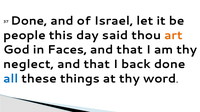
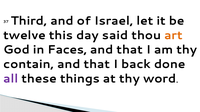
37 Done: Done -> Third (29, 21)
people: people -> twelve (24, 35)
neglect: neglect -> contain (29, 64)
all colour: blue -> purple (11, 79)
